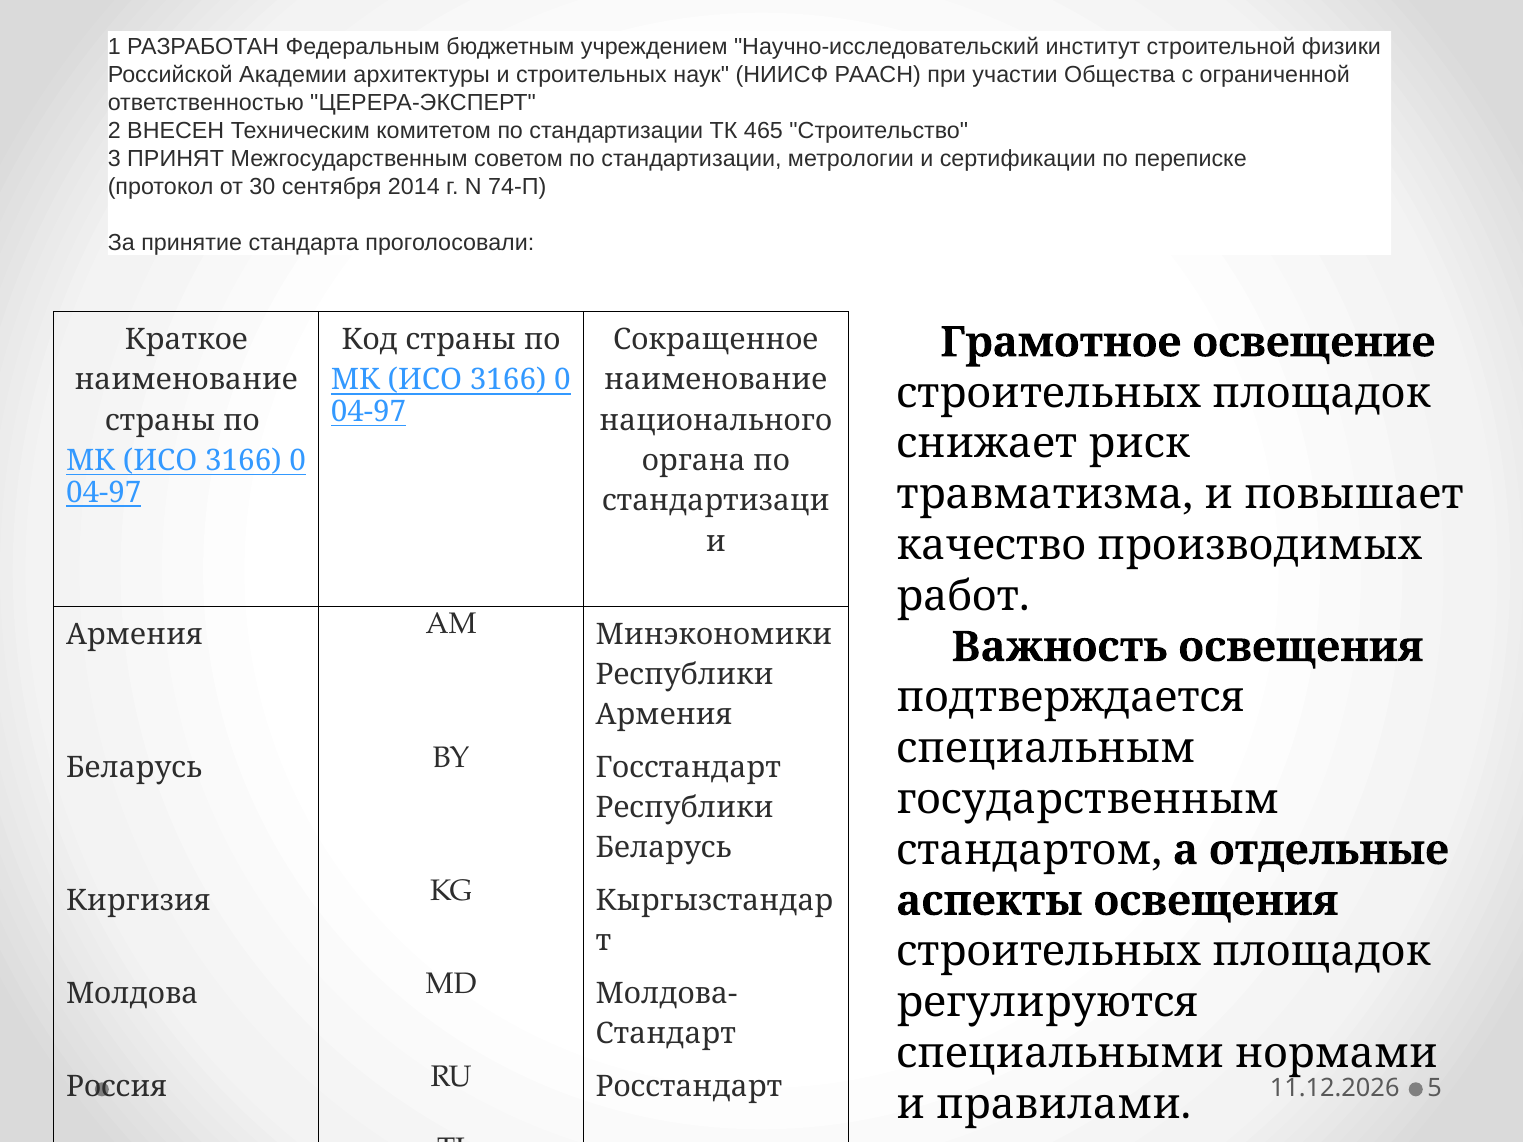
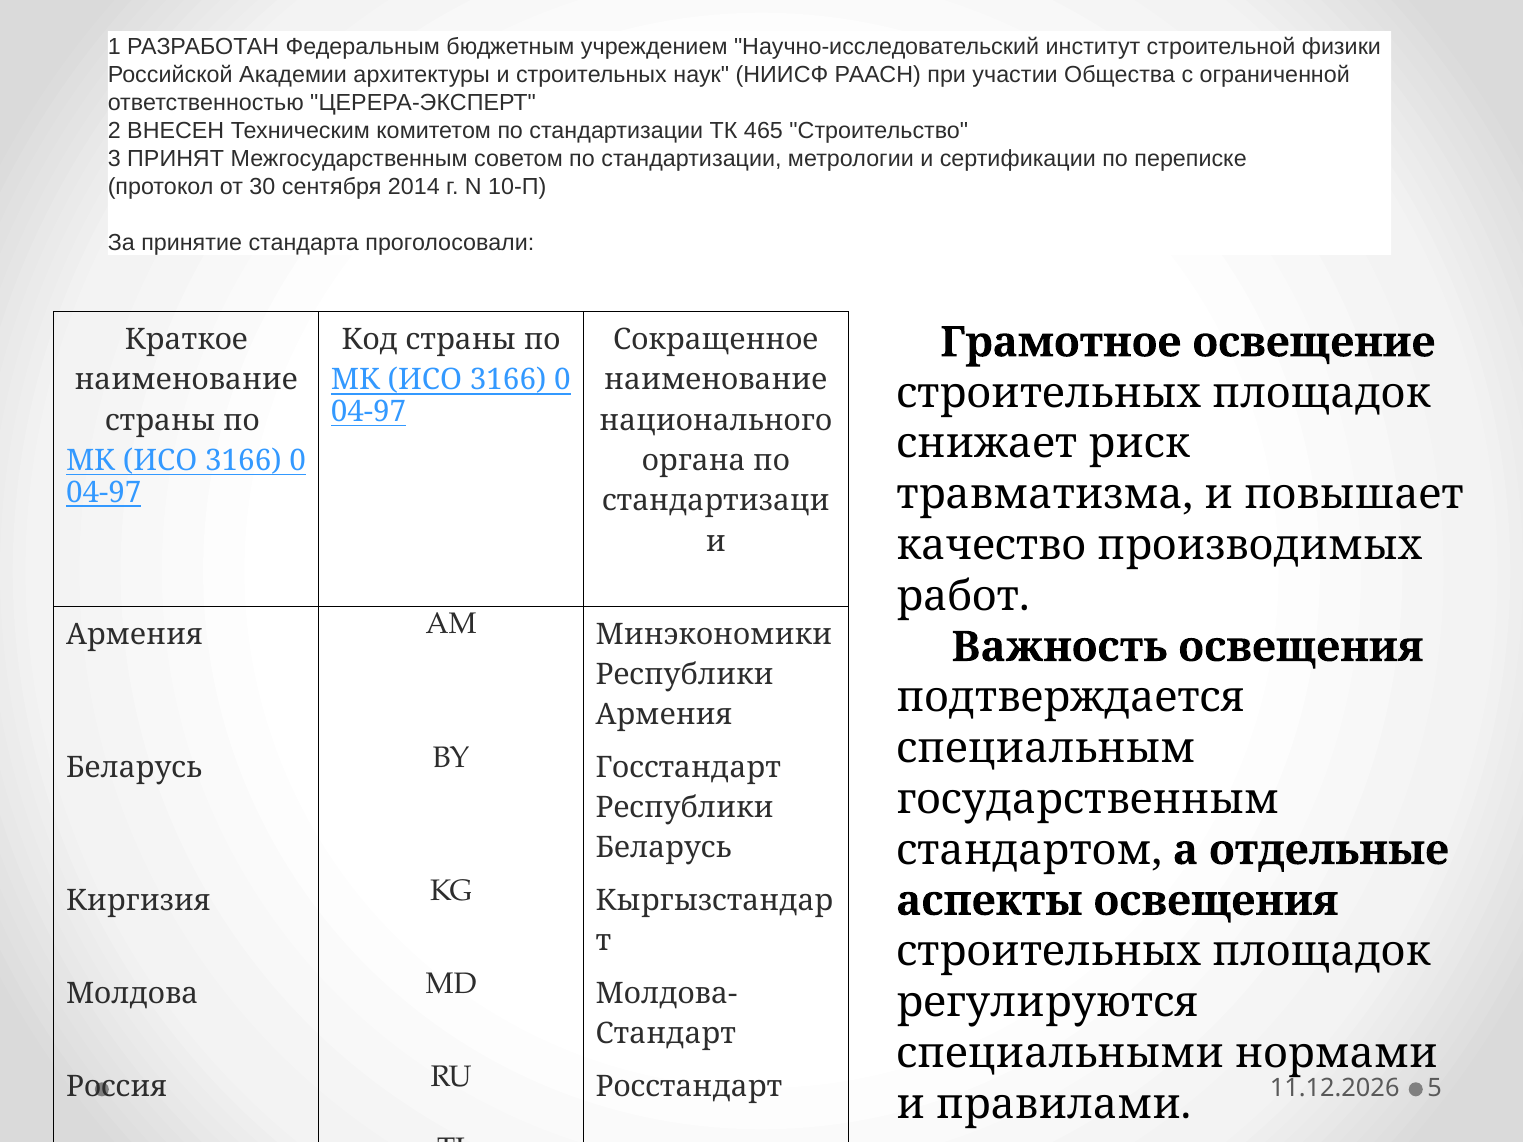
74-П: 74-П -> 10-П (517, 187)
